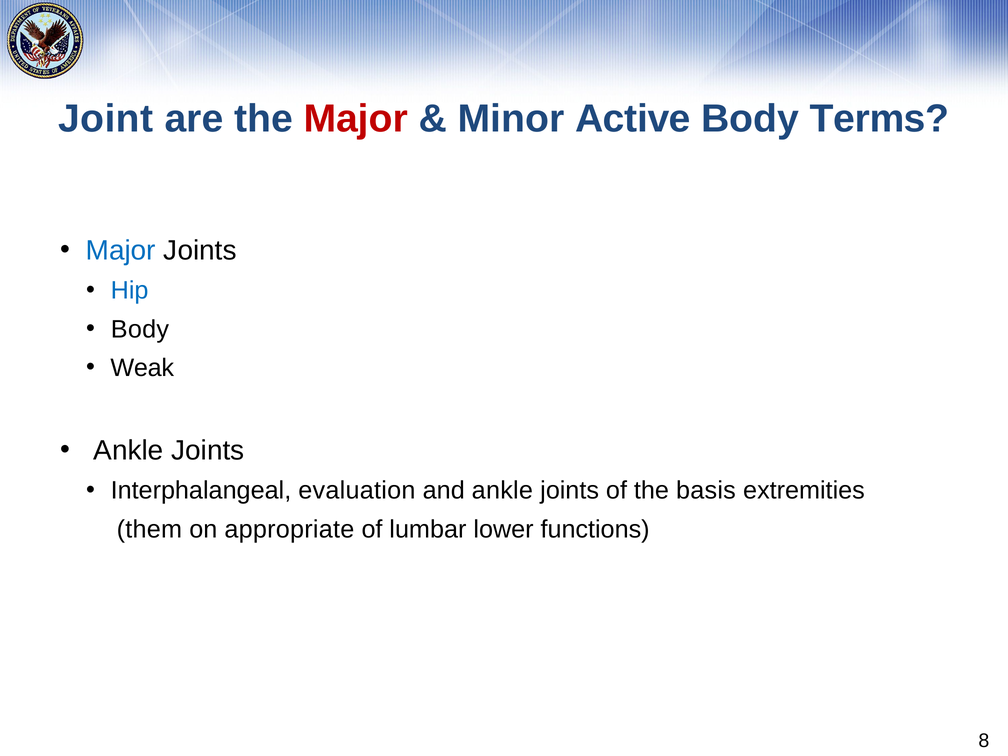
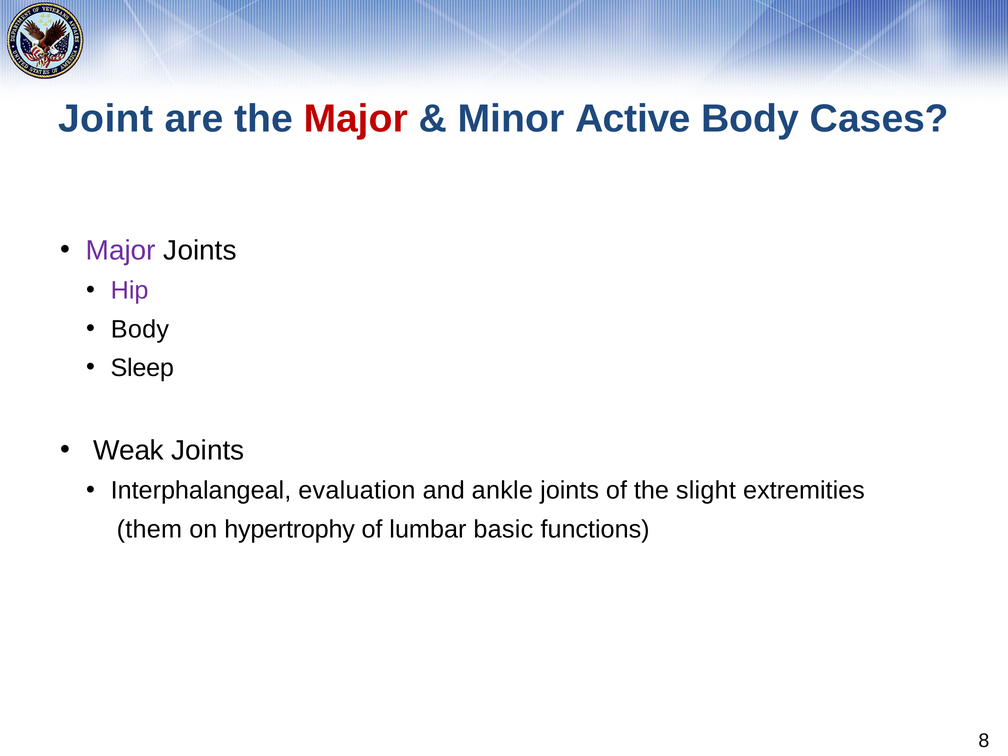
Terms: Terms -> Cases (879, 119)
Major colour: blue -> purple (121, 251)
Hip colour: blue -> purple (130, 291)
Weak: Weak -> Sleep (142, 368)
Ankle: Ankle -> Weak (129, 451)
basis: basis -> slight (706, 491)
appropriate: appropriate -> hypertrophy (290, 529)
lower: lower -> basic (503, 529)
